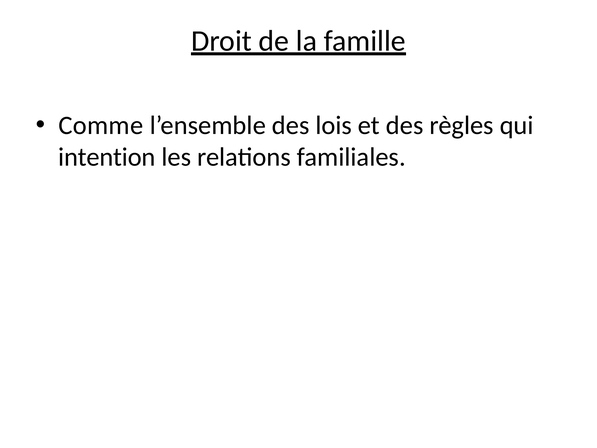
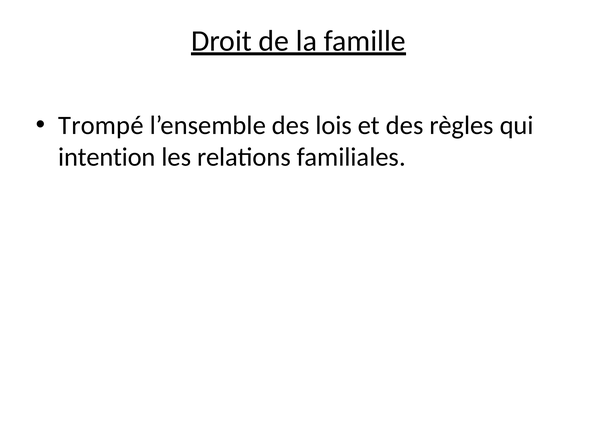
Comme: Comme -> Trompé (101, 125)
